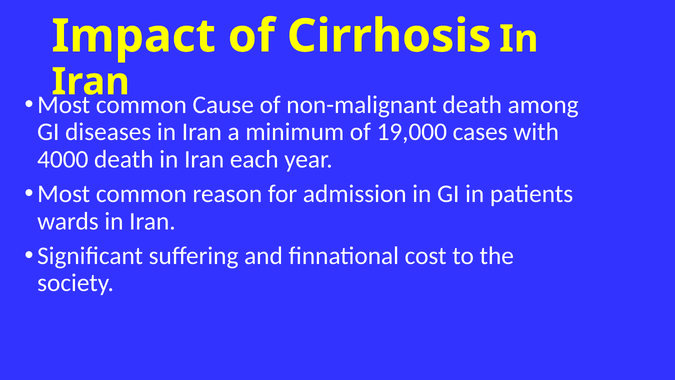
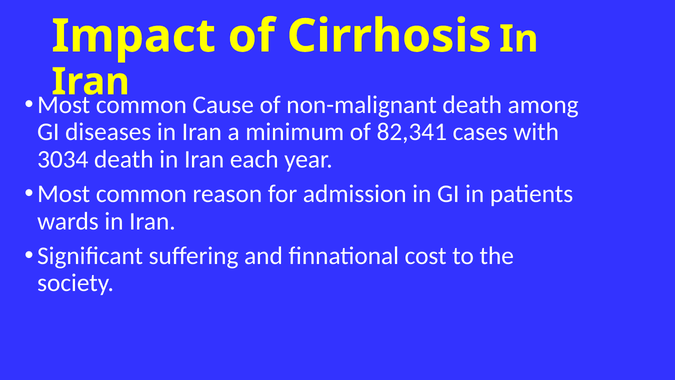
19,000: 19,000 -> 82,341 (412, 132)
4000: 4000 -> 3034 (63, 159)
